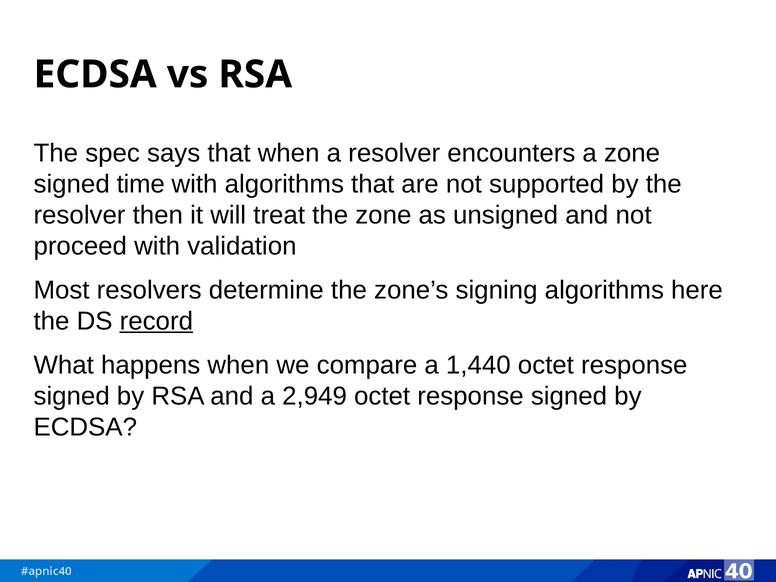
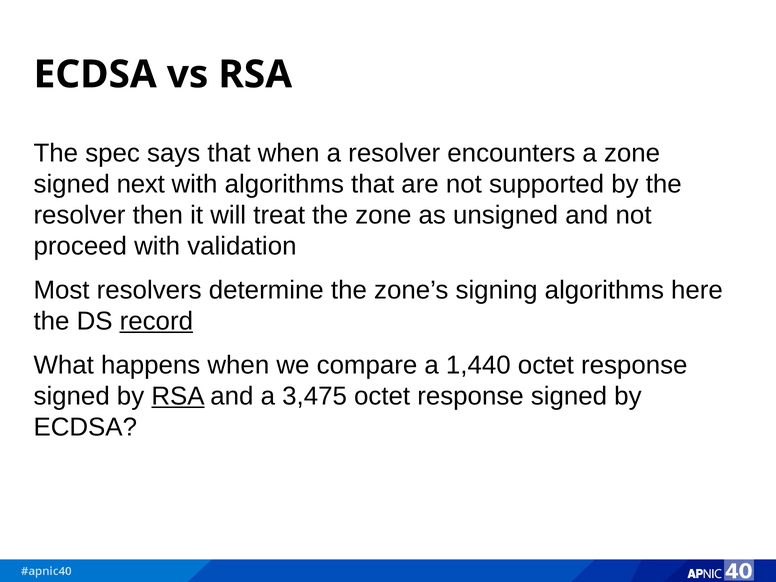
time: time -> next (141, 184)
RSA underline: none -> present (178, 396)
2,949: 2,949 -> 3,475 (315, 396)
